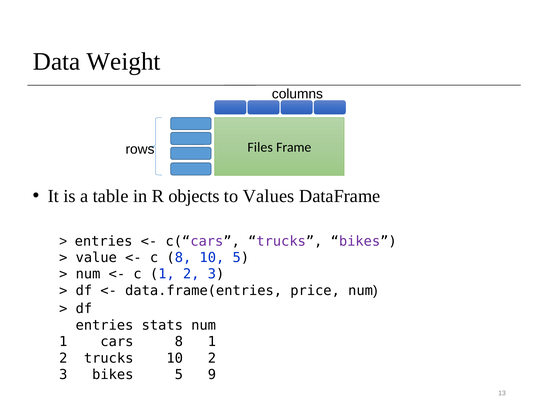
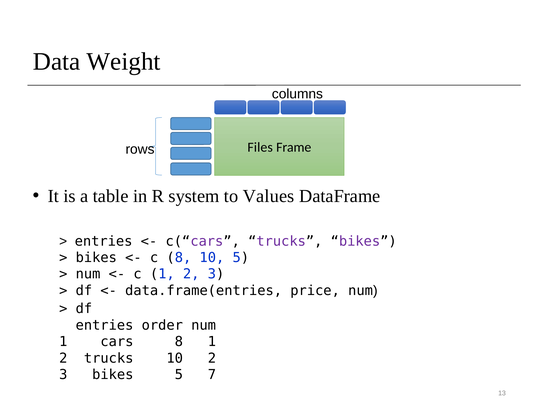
objects: objects -> system (194, 196)
value: value -> bikes (96, 257)
stats: stats -> order (162, 325)
9: 9 -> 7 (212, 374)
